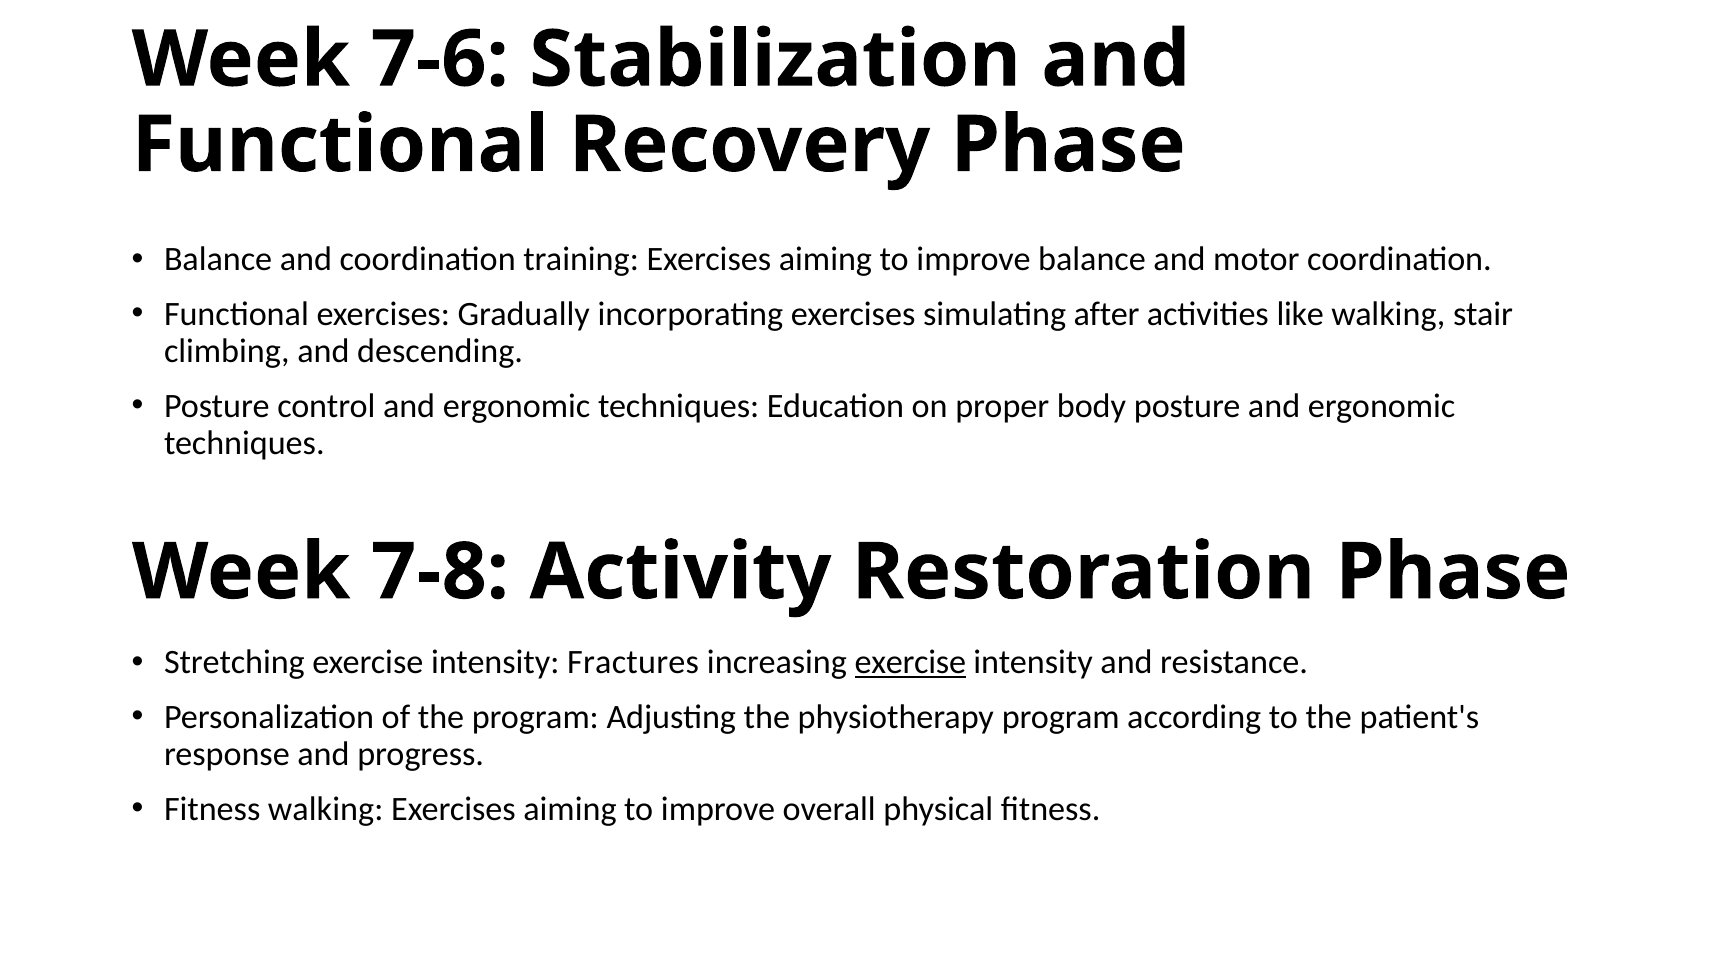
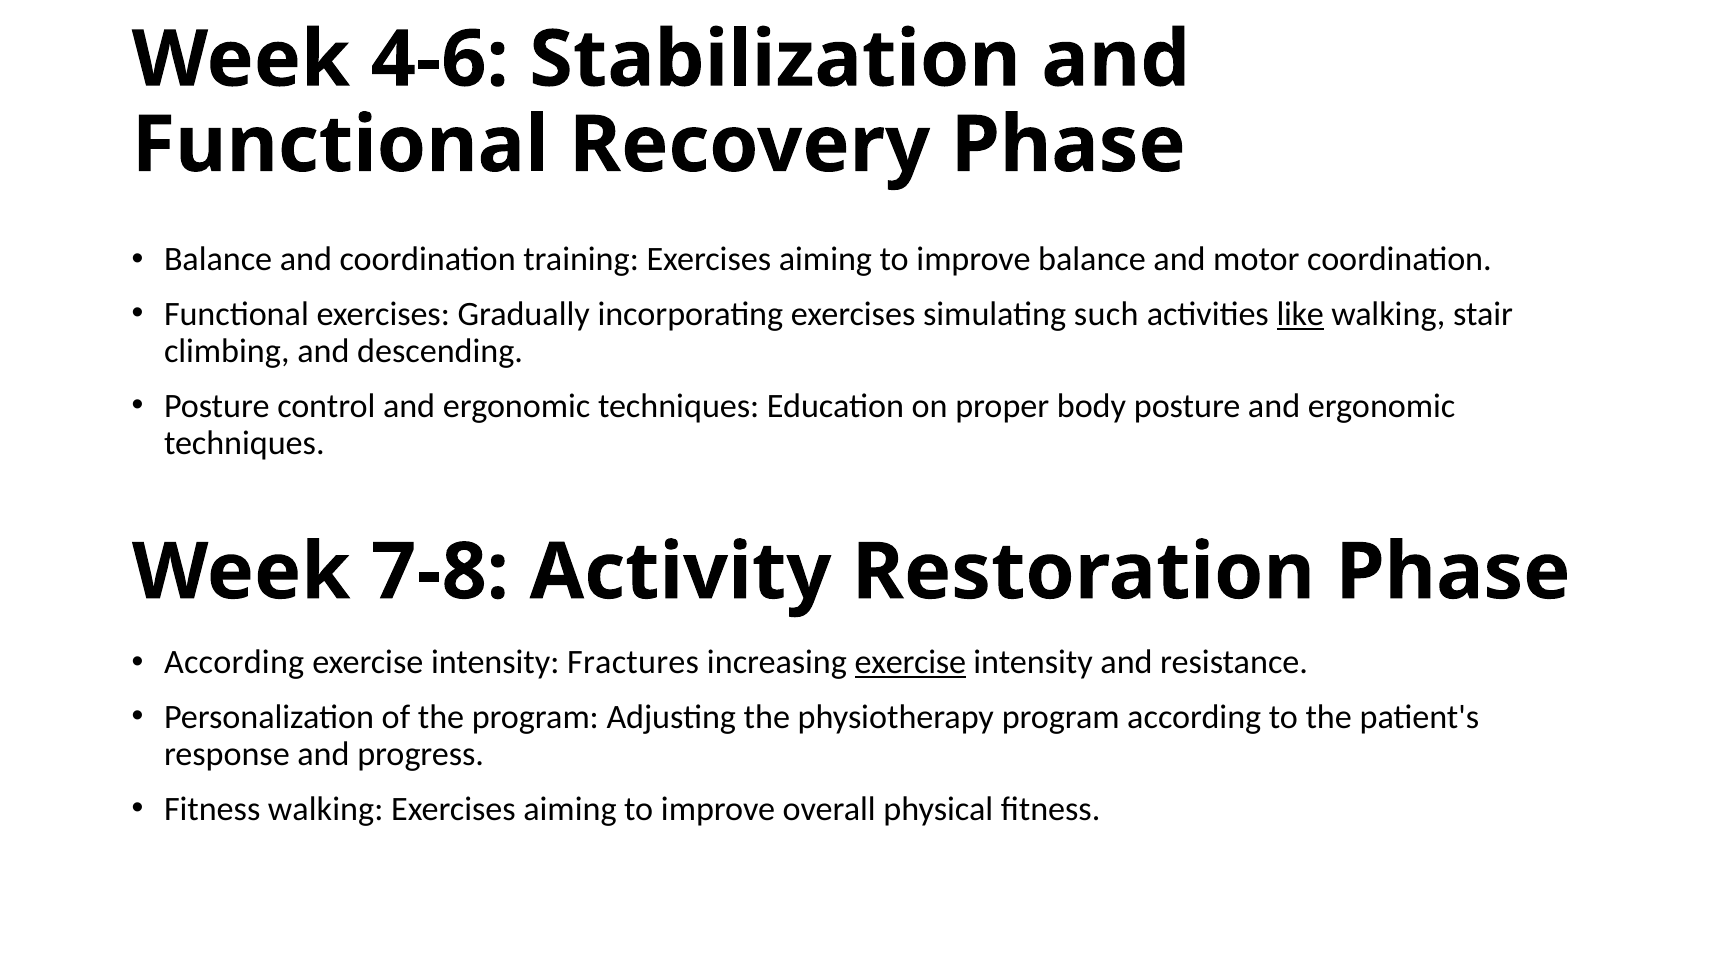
7-6: 7-6 -> 4-6 (440, 60)
after: after -> such (1106, 314)
like underline: none -> present (1300, 314)
Stretching: Stretching -> According (234, 663)
